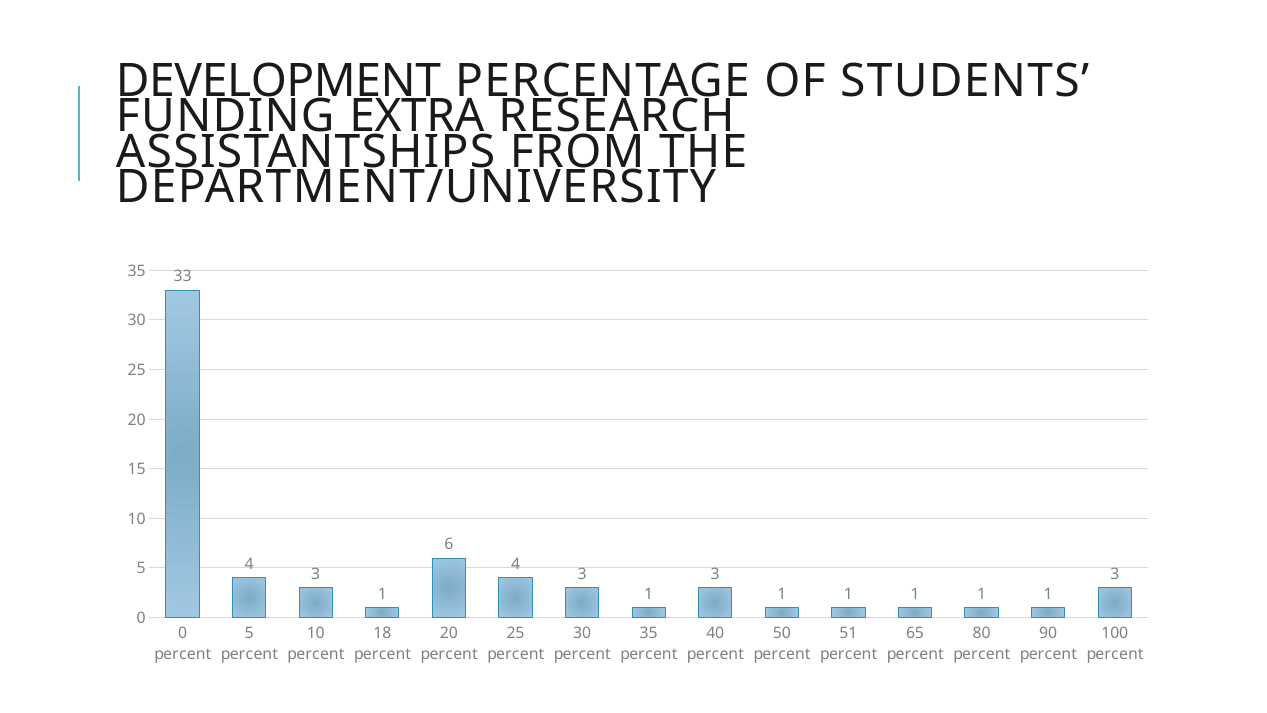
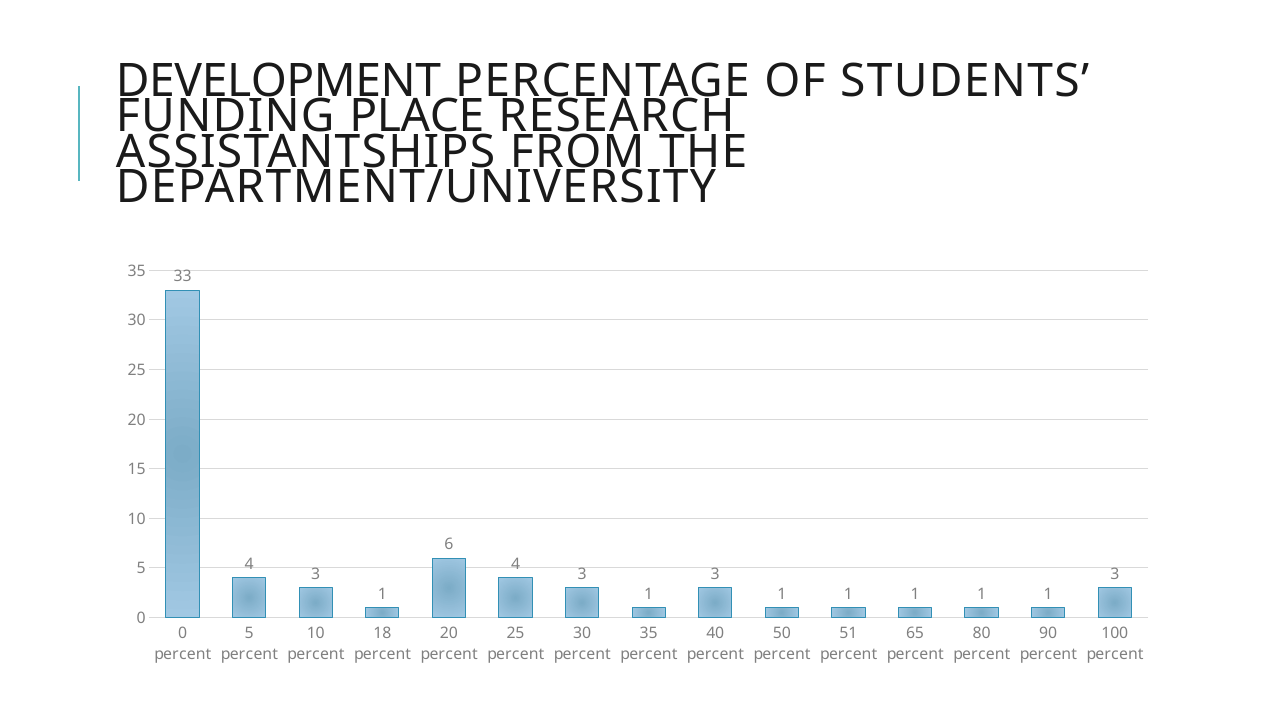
EXTRA: EXTRA -> PLACE (417, 116)
